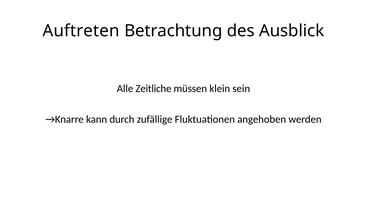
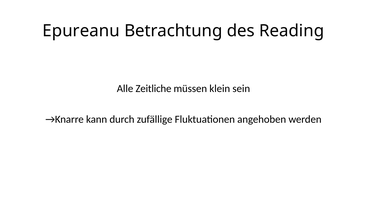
Auftreten: Auftreten -> Epureanu (81, 31)
Ausblick: Ausblick -> Reading (292, 31)
